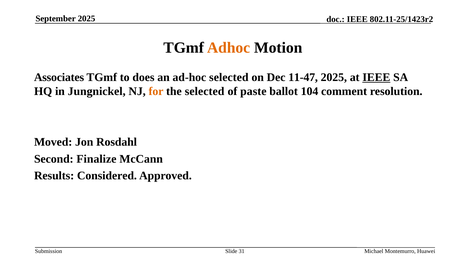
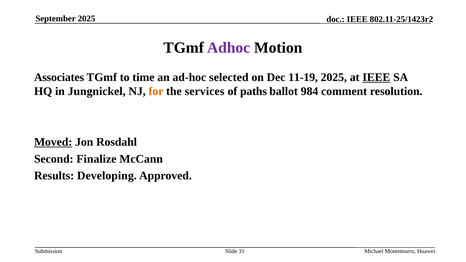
Adhoc colour: orange -> purple (229, 48)
does: does -> time (143, 77)
11-47: 11-47 -> 11-19 (303, 77)
the selected: selected -> services (205, 91)
paste: paste -> paths (254, 91)
104: 104 -> 984 (310, 91)
Moved underline: none -> present (53, 142)
Considered: Considered -> Developing (107, 176)
